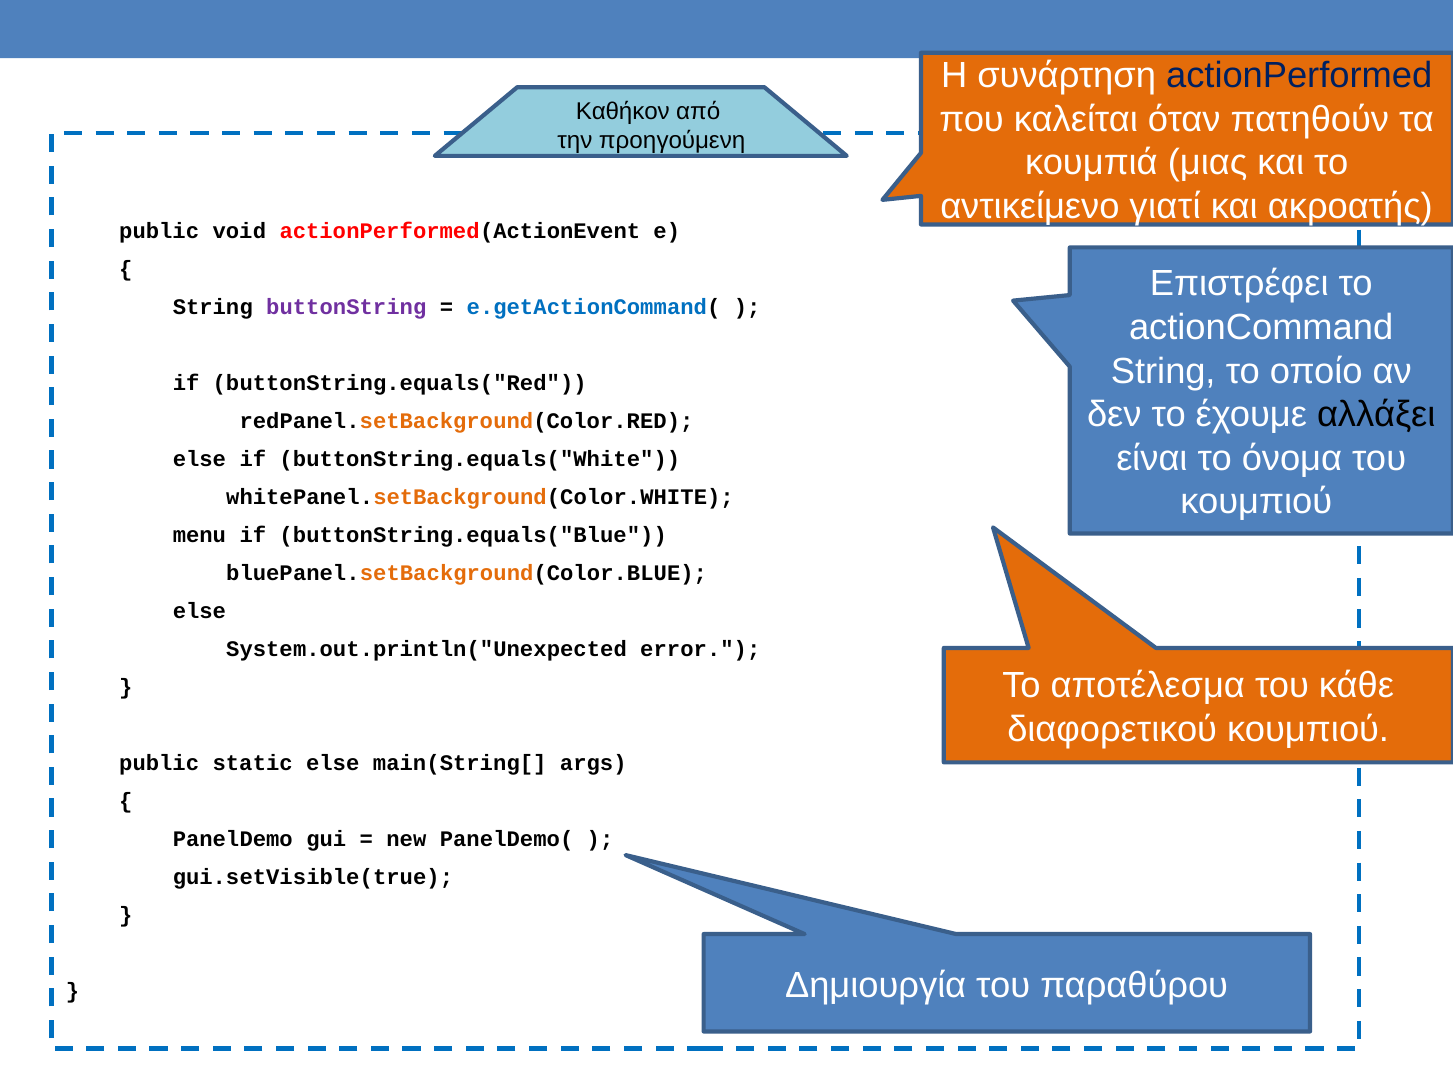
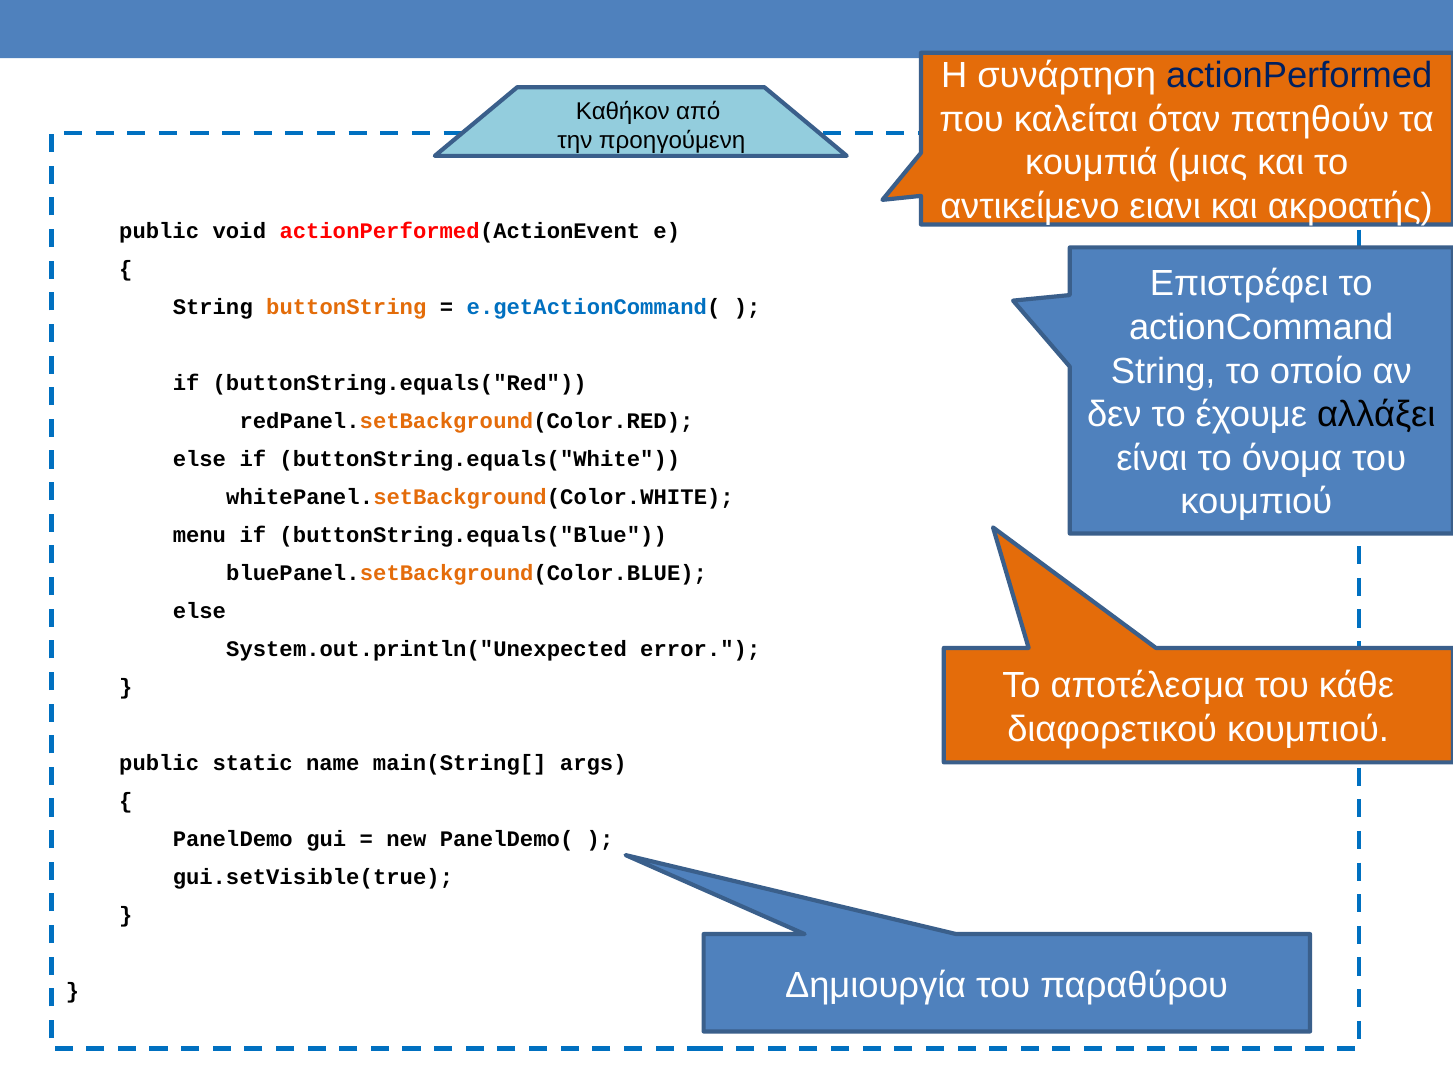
γιατί: γιατί -> ειανι (1165, 207)
buttonString colour: purple -> orange (346, 307)
static else: else -> name (333, 763)
